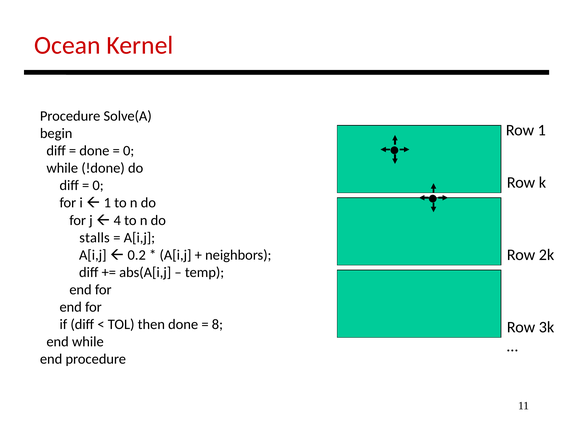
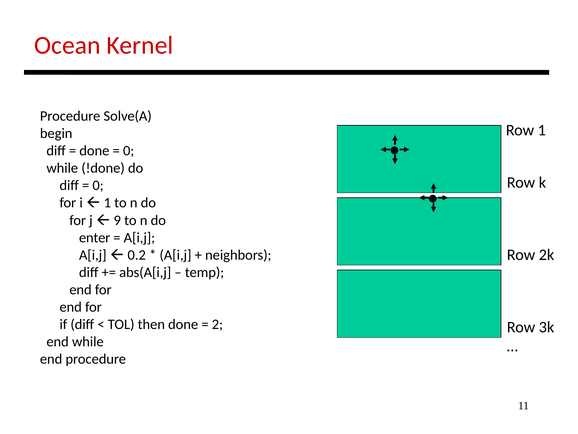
4: 4 -> 9 (117, 220)
stalls: stalls -> enter (95, 237)
8: 8 -> 2 (217, 324)
